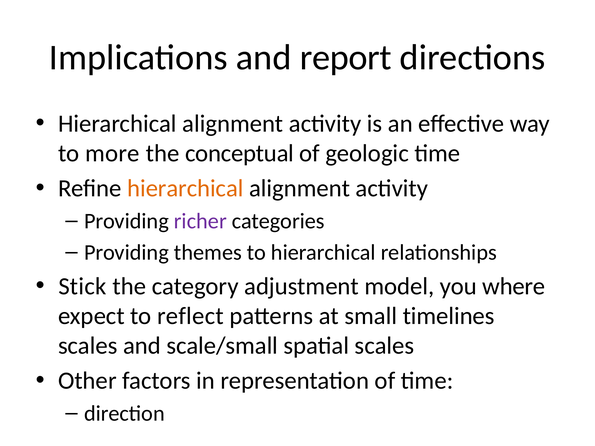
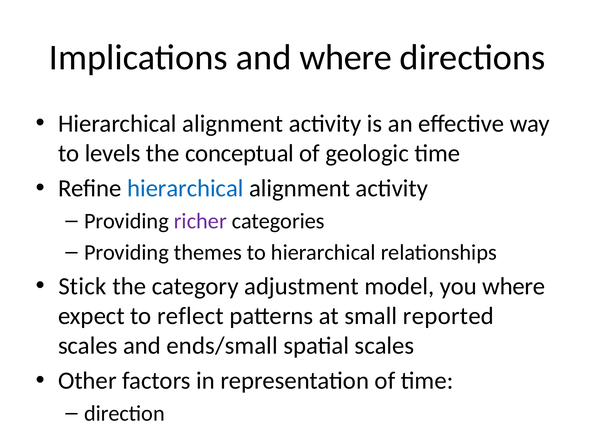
and report: report -> where (346, 58)
more: more -> levels (113, 153)
hierarchical colour: orange -> blue (185, 188)
timelines: timelines -> reported (448, 316)
scale/small: scale/small -> ends/small (222, 346)
